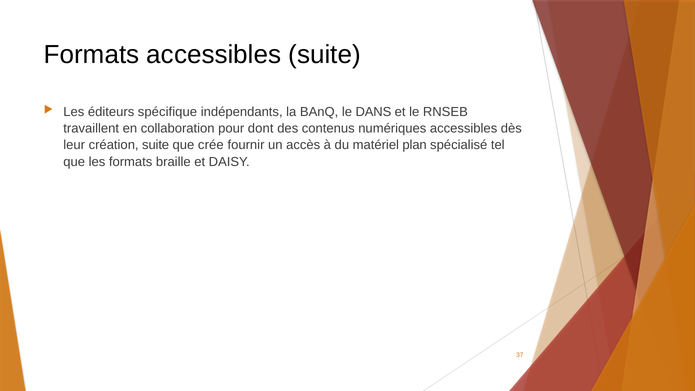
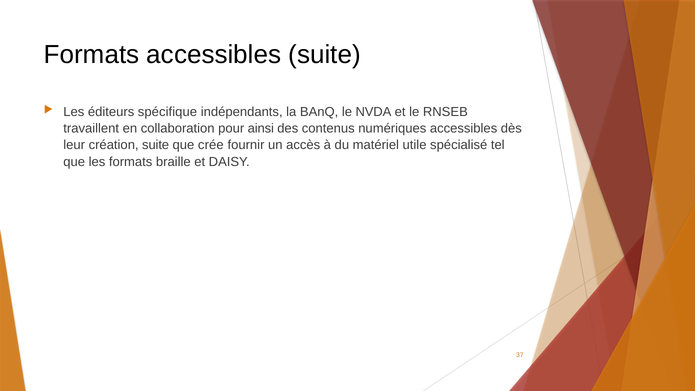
DANS: DANS -> NVDA (373, 112)
dont: dont -> ainsi (261, 128)
plan: plan -> utile (415, 145)
